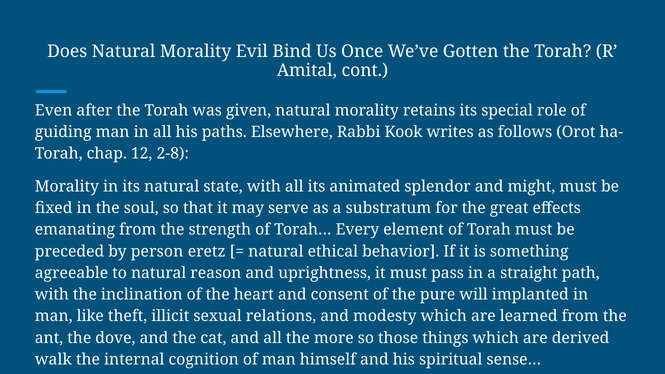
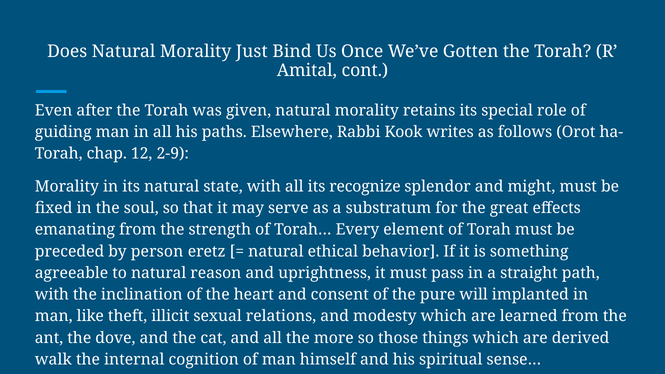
Evil: Evil -> Just (252, 52)
2-8: 2-8 -> 2-9 (173, 154)
animated: animated -> recognize (365, 186)
